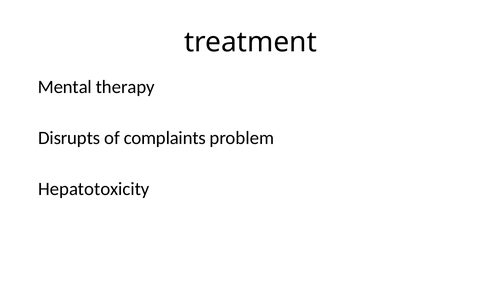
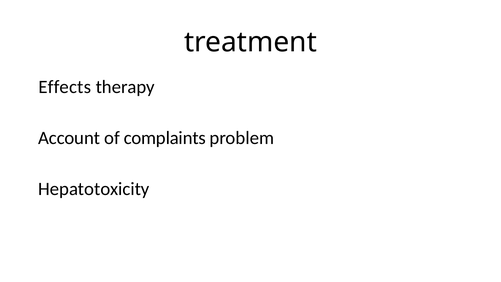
Mental: Mental -> Effects (65, 87)
Disrupts: Disrupts -> Account (69, 138)
